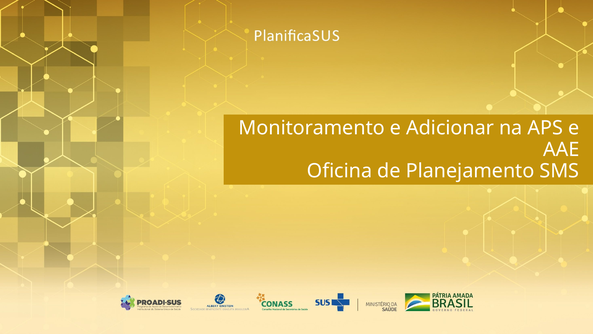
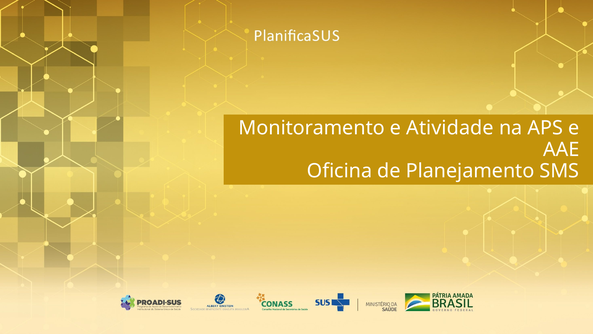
Adicionar: Adicionar -> Atividade (450, 128)
